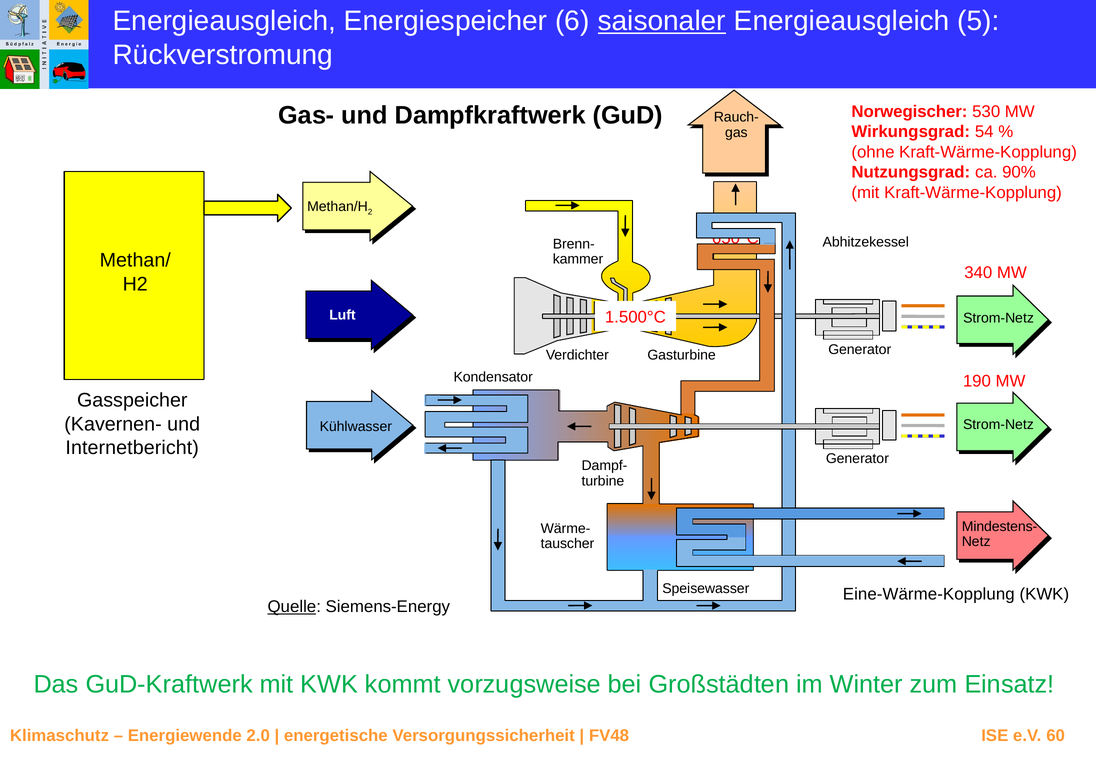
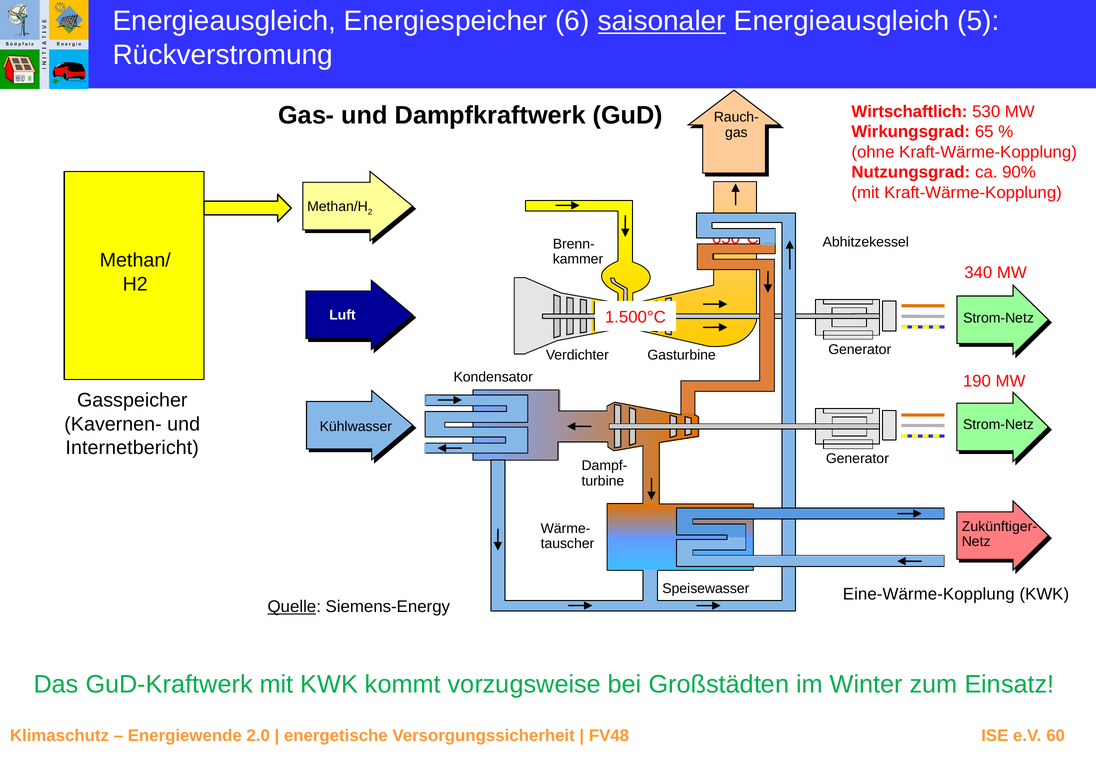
Norwegischer: Norwegischer -> Wirtschaftlich (909, 111)
54: 54 -> 65 (984, 132)
Mindestens-: Mindestens- -> Zukünftiger- (999, 526)
